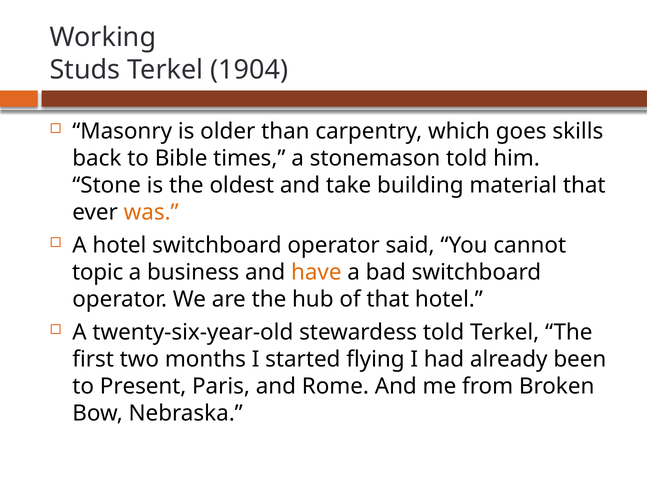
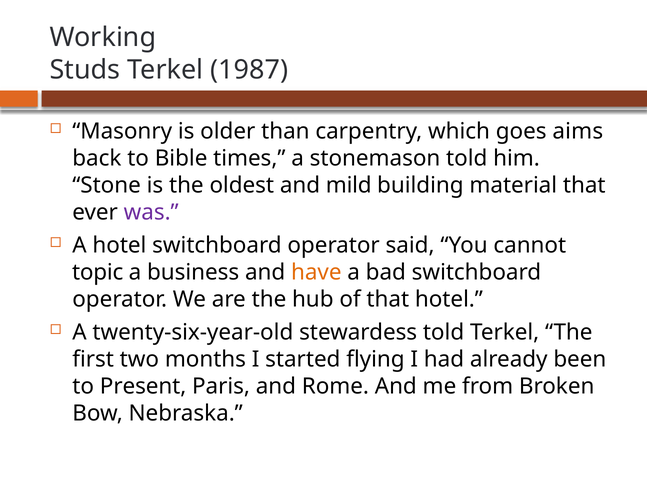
1904: 1904 -> 1987 (249, 70)
skills: skills -> aims (578, 131)
take: take -> mild (349, 185)
was colour: orange -> purple (151, 212)
